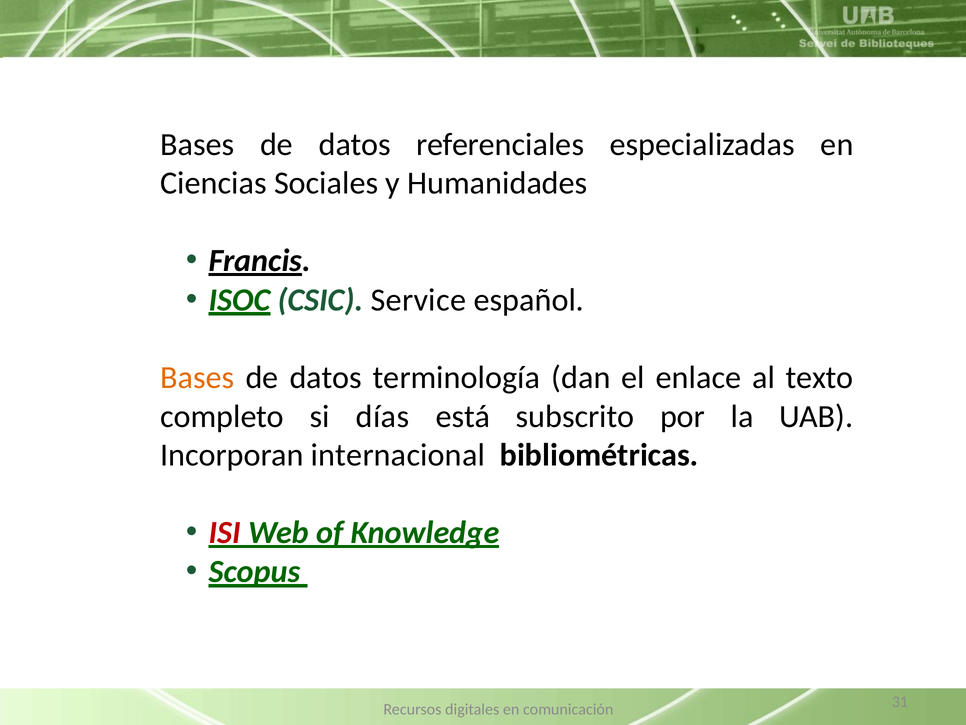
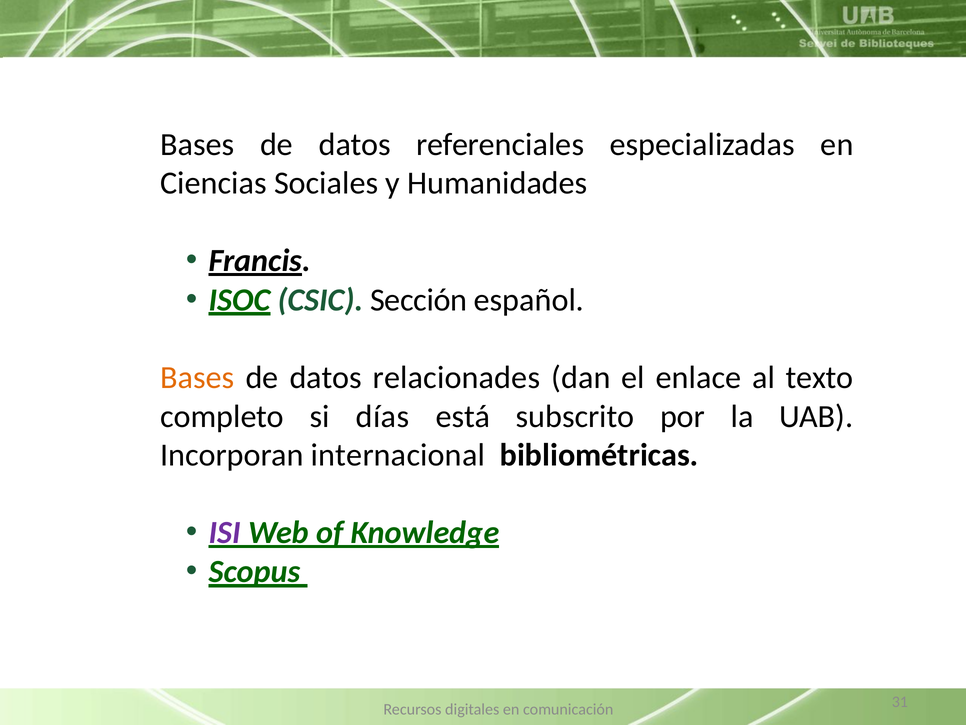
Service: Service -> Sección (419, 300)
terminología: terminología -> relacionades (456, 378)
ISI colour: red -> purple (225, 532)
